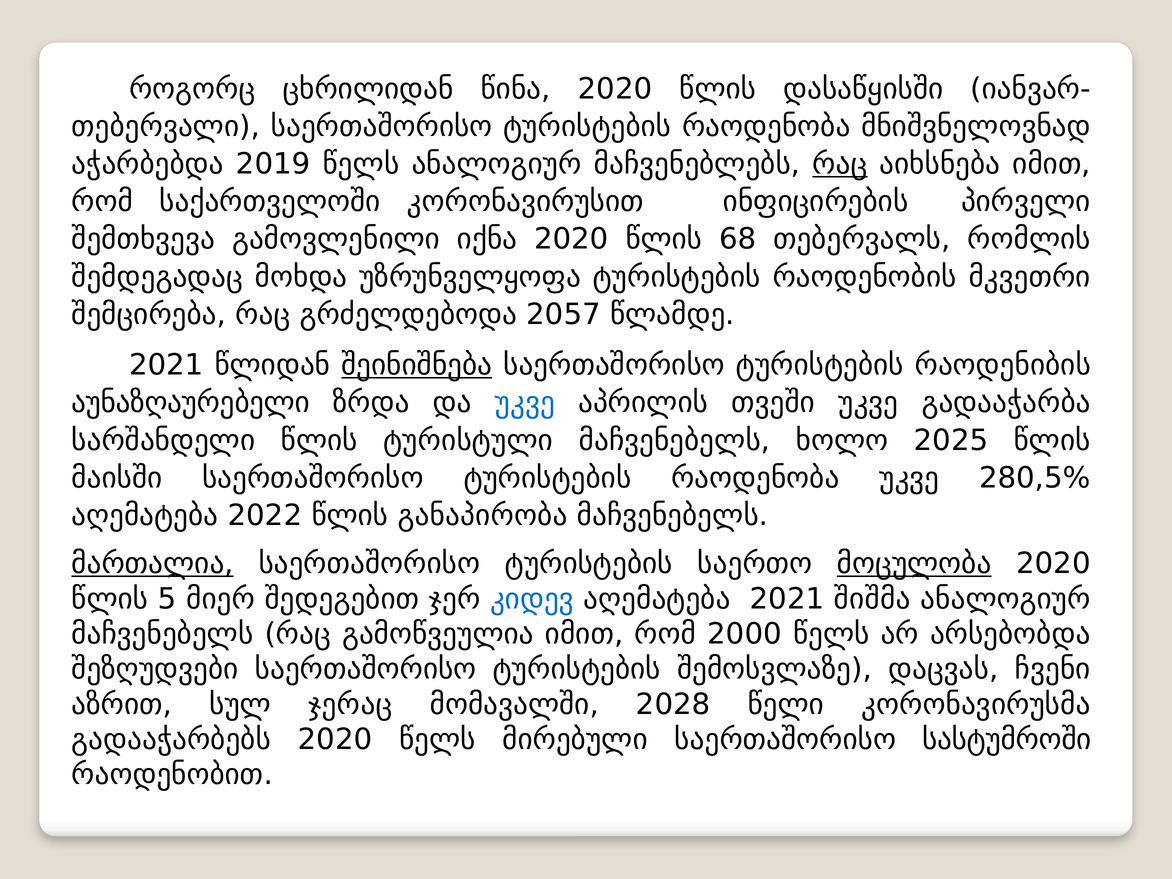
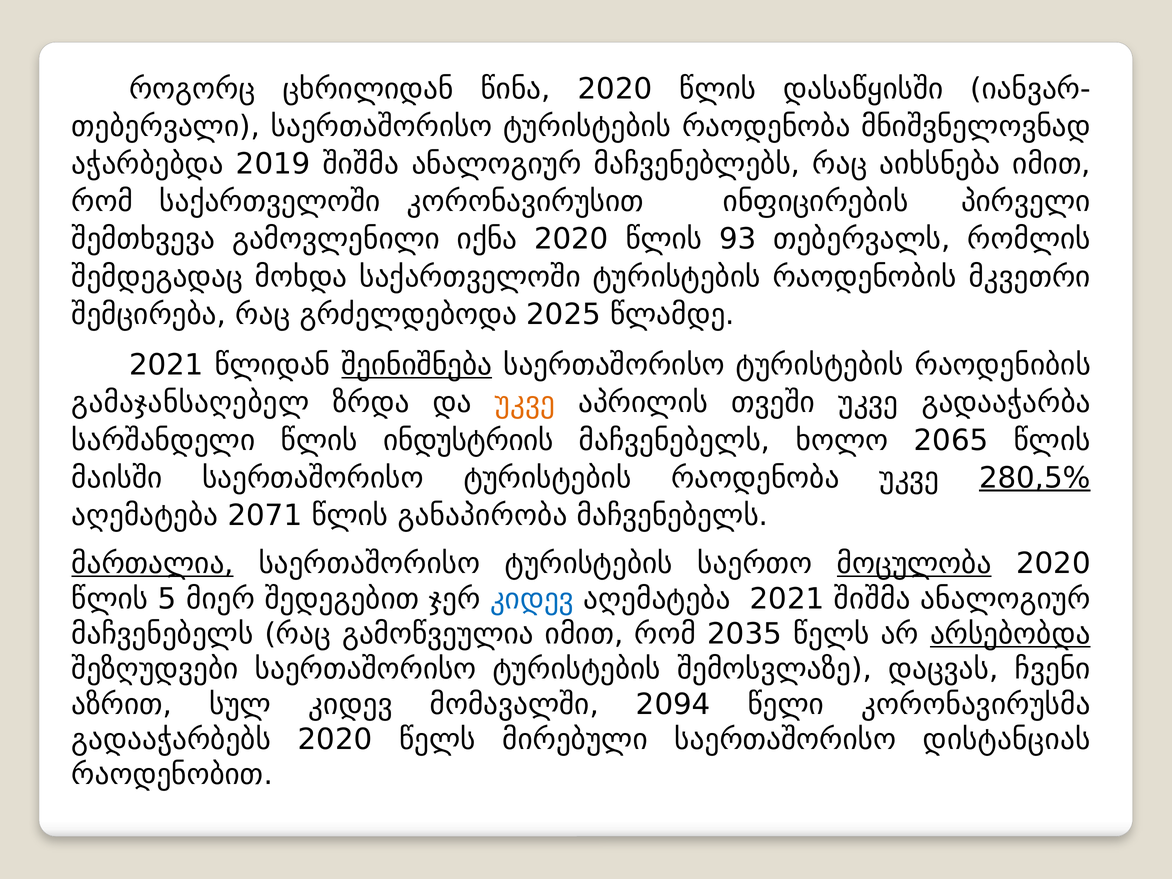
2019 წელს: წელს -> შიშმა (361, 164)
რაც underline: present -> none (840, 164)
68: 68 -> 93 (738, 239)
მოხდა უზრუნველყოფა: უზრუნველყოფა -> საქართველოში (470, 277)
2057: 2057 -> 2025 (564, 315)
აუნაზღაურებელი: აუნაზღაურებელი -> გამაჯანსაღებელ (190, 403)
უკვე colour: blue -> orange (525, 403)
ტურისტული: ტურისტული -> ინდუსტრიის (468, 440)
2025: 2025 -> 2065 (951, 440)
280,5% underline: none -> present (1035, 478)
2022: 2022 -> 2071 (265, 516)
2000: 2000 -> 2035 (745, 634)
არსებობდა underline: none -> present (1010, 634)
სულ ჯერაც: ჯერაც -> კიდევ (350, 704)
2028: 2028 -> 2094 (673, 704)
სასტუმროში: სასტუმროში -> დისტანციას (1007, 740)
